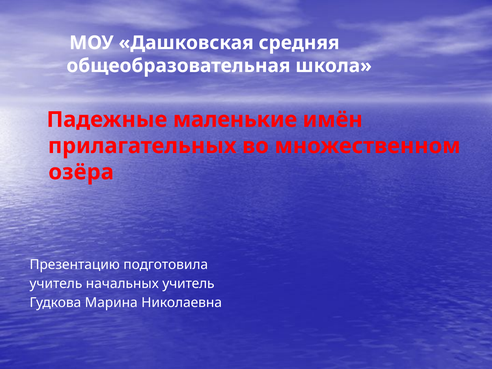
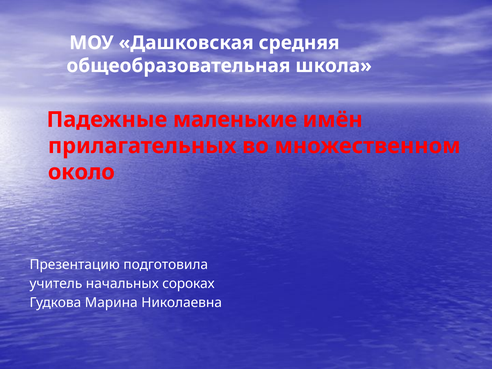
озёра: озёра -> около (81, 172)
начальных учитель: учитель -> сороках (188, 284)
